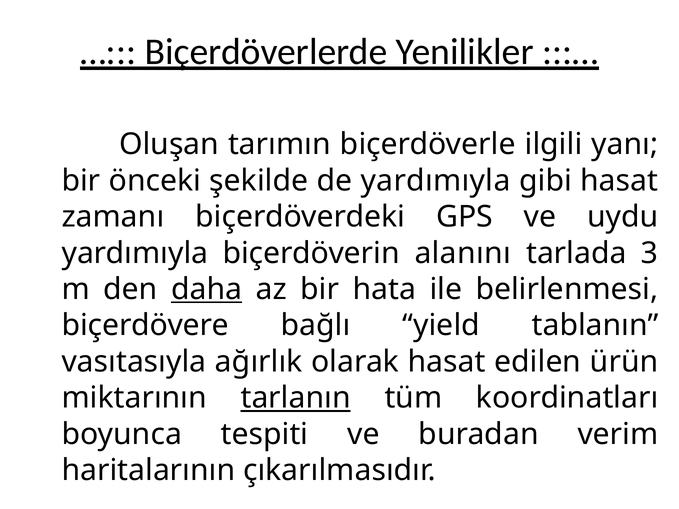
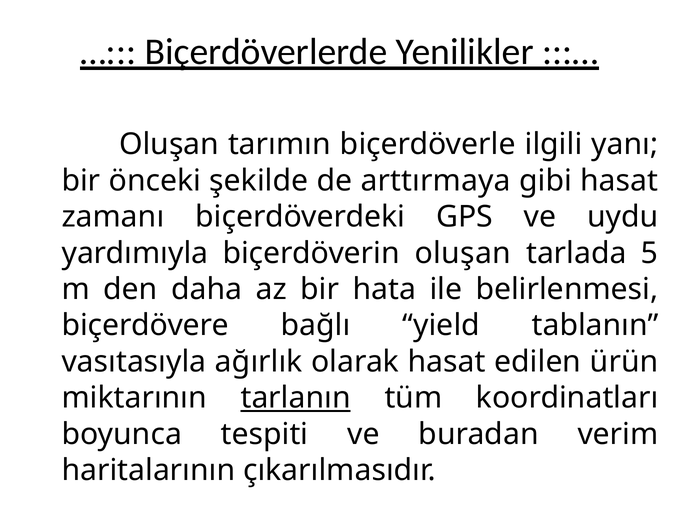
de yardımıyla: yardımıyla -> arttırmaya (436, 181)
biçerdöverin alanını: alanını -> oluşan (463, 253)
3: 3 -> 5 (650, 253)
daha underline: present -> none (207, 289)
